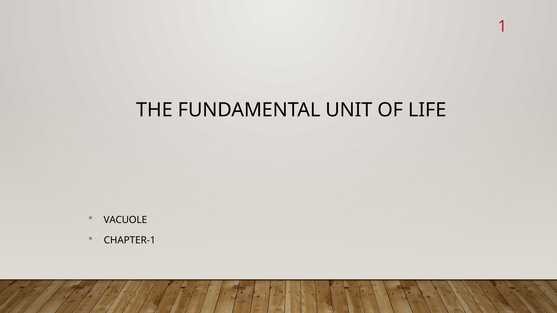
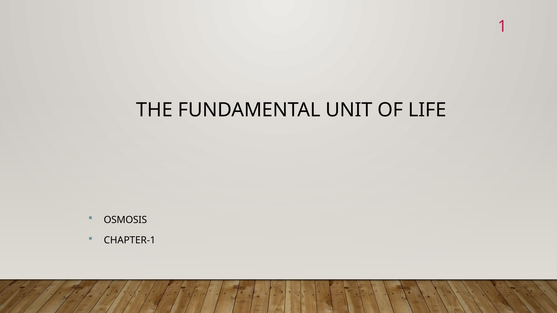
VACUOLE: VACUOLE -> OSMOSIS (125, 220)
